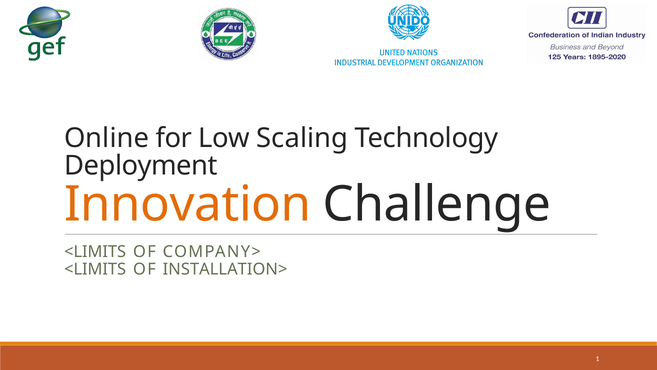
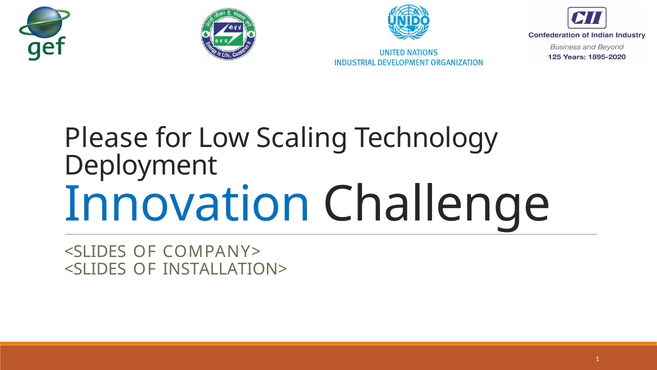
Online: Online -> Please (106, 138)
Innovation colour: orange -> blue (188, 204)
<LIMITS: <LIMITS -> <SLIDES (95, 251)
<LIMITS: <LIMITS -> <SLIDES (95, 269)
